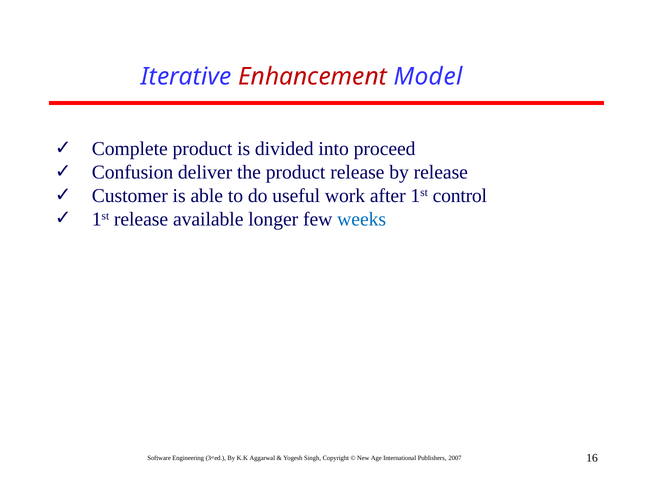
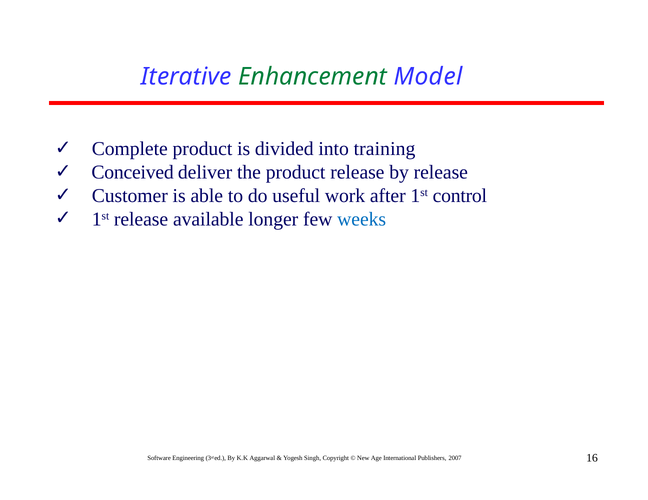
Enhancement colour: red -> green (313, 77)
proceed: proceed -> training (385, 149)
Confusion: Confusion -> Conceived (133, 172)
